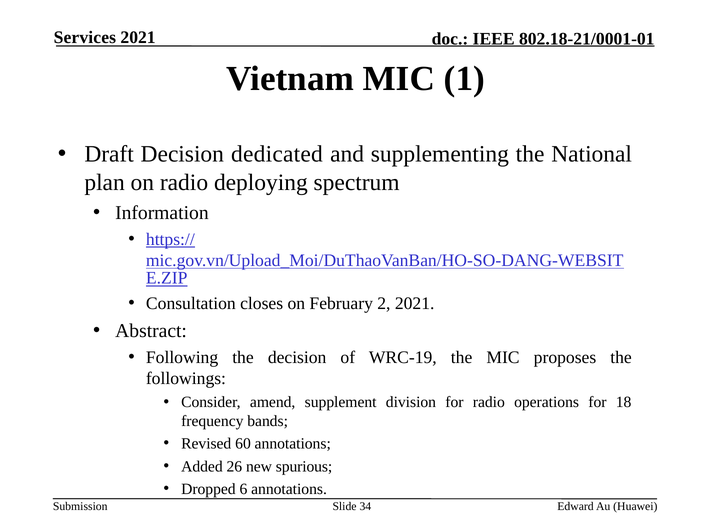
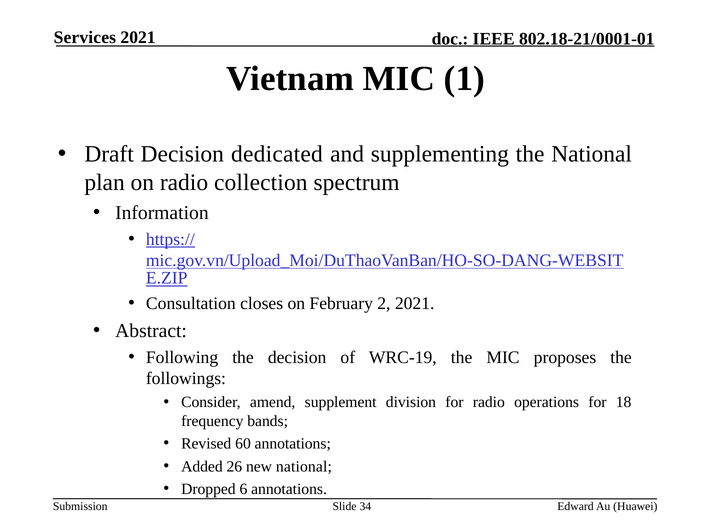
deploying: deploying -> collection (261, 182)
new spurious: spurious -> national (304, 466)
